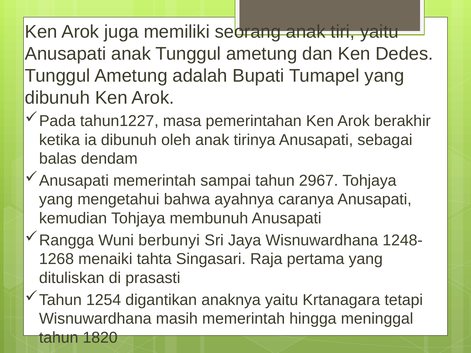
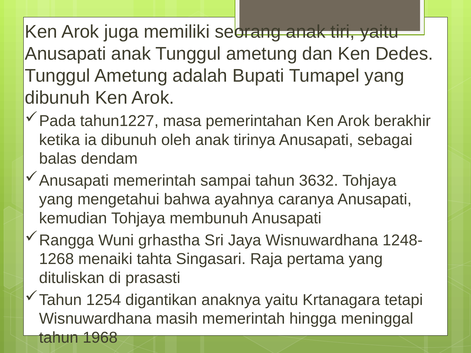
2967: 2967 -> 3632 (319, 181)
berbunyi: berbunyi -> grhastha (169, 240)
1820: 1820 -> 1968 (100, 338)
